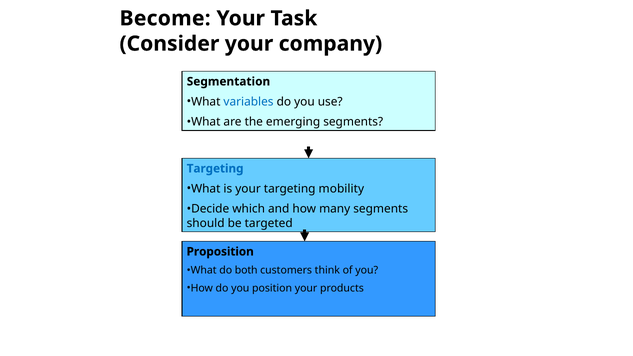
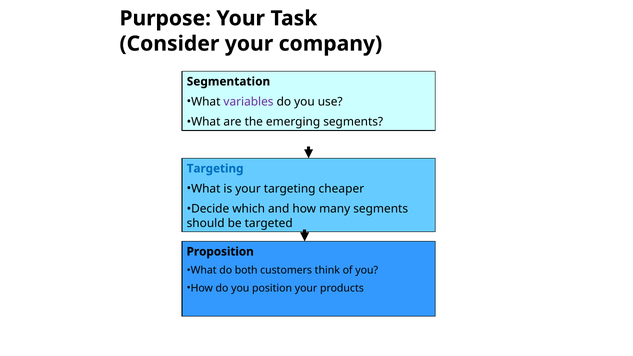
Become: Become -> Purpose (165, 18)
variables colour: blue -> purple (249, 102)
mobility: mobility -> cheaper (341, 189)
